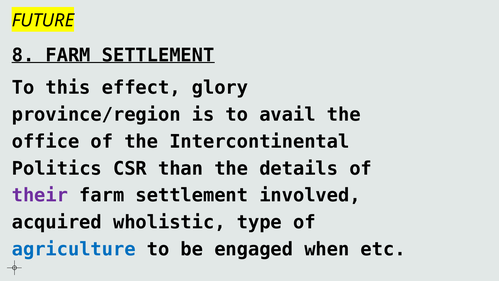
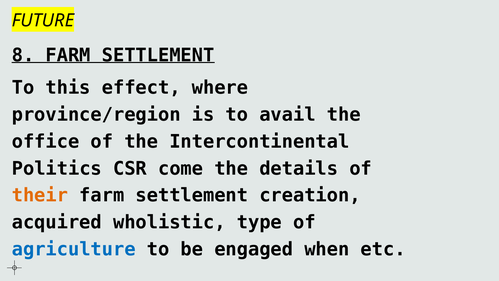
glory: glory -> where (220, 88)
than: than -> come (181, 168)
their colour: purple -> orange (40, 195)
involved: involved -> creation (310, 195)
